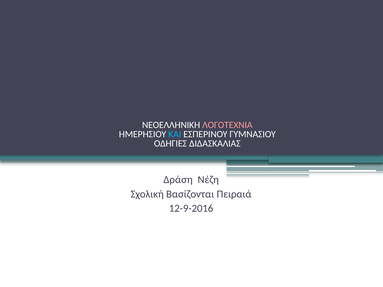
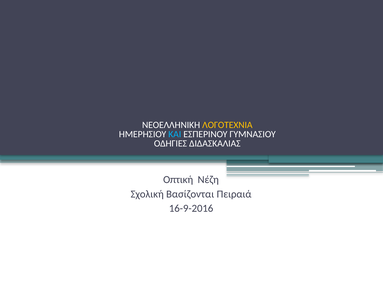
ΛΟΓΟΤΕΧΝΙΑ colour: pink -> yellow (227, 125)
Δράση: Δράση -> Οπτική (178, 180)
12-9-2016: 12-9-2016 -> 16-9-2016 (191, 209)
